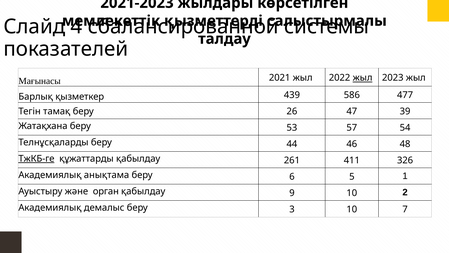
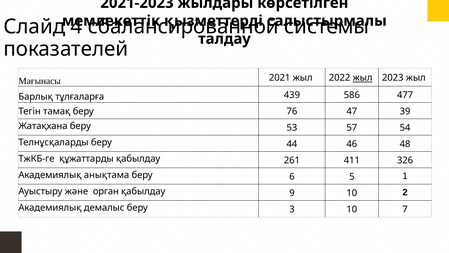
қызметкер: қызметкер -> тұлғаларға (80, 97)
26: 26 -> 76 (292, 111)
ТжКБ-ге underline: present -> none (36, 158)
